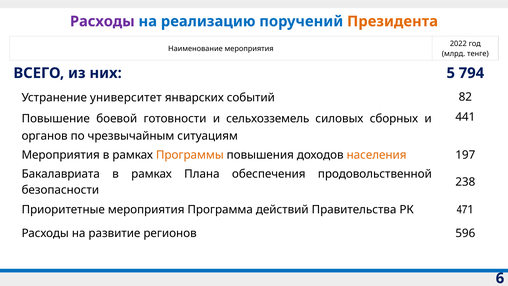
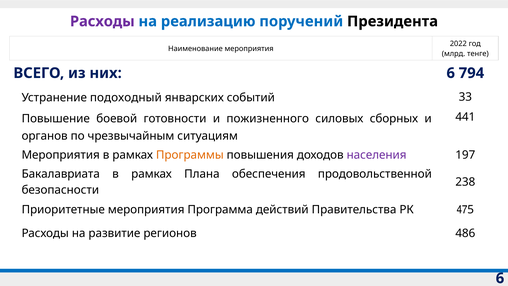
Президента colour: orange -> black (393, 21)
них 5: 5 -> 6 (451, 73)
университет: университет -> подоходный (126, 98)
82: 82 -> 33 (465, 97)
сельхозземель: сельхозземель -> пожизненного (268, 118)
населения colour: orange -> purple (377, 155)
1: 1 -> 5 (471, 209)
596: 596 -> 486 (465, 233)
